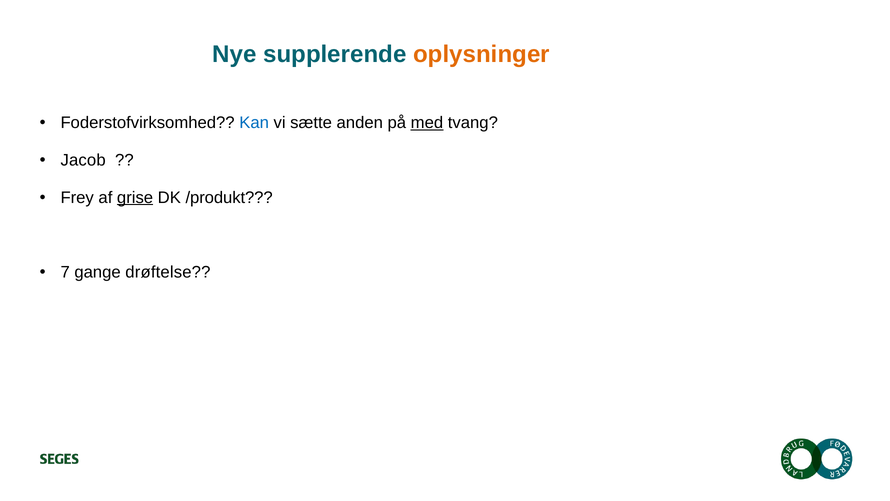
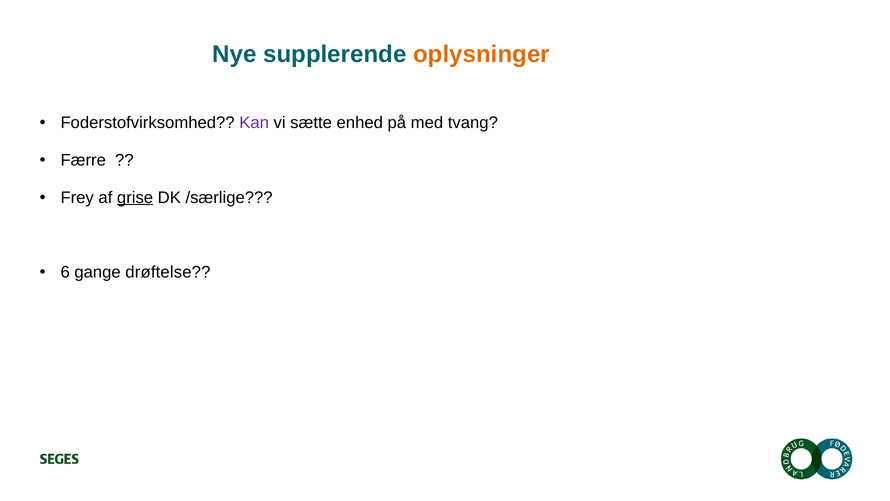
Kan colour: blue -> purple (254, 123)
anden: anden -> enhed (360, 123)
med underline: present -> none (427, 123)
Jacob: Jacob -> Færre (83, 160)
/produkt: /produkt -> /særlige (229, 197)
7: 7 -> 6 (65, 272)
